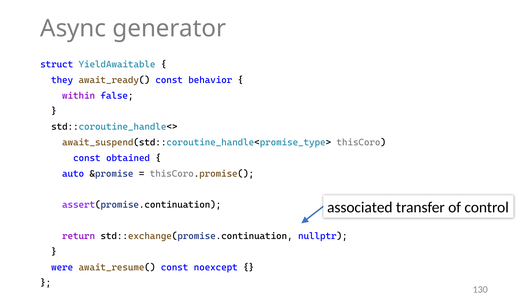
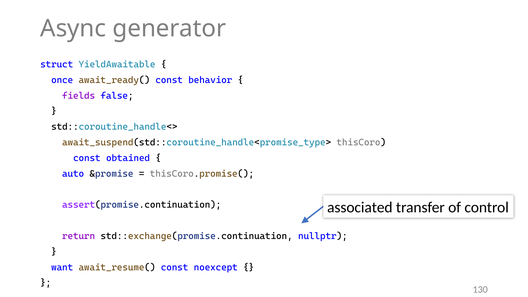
they: they -> once (62, 80)
within: within -> fields (79, 96)
were: were -> want (62, 267)
